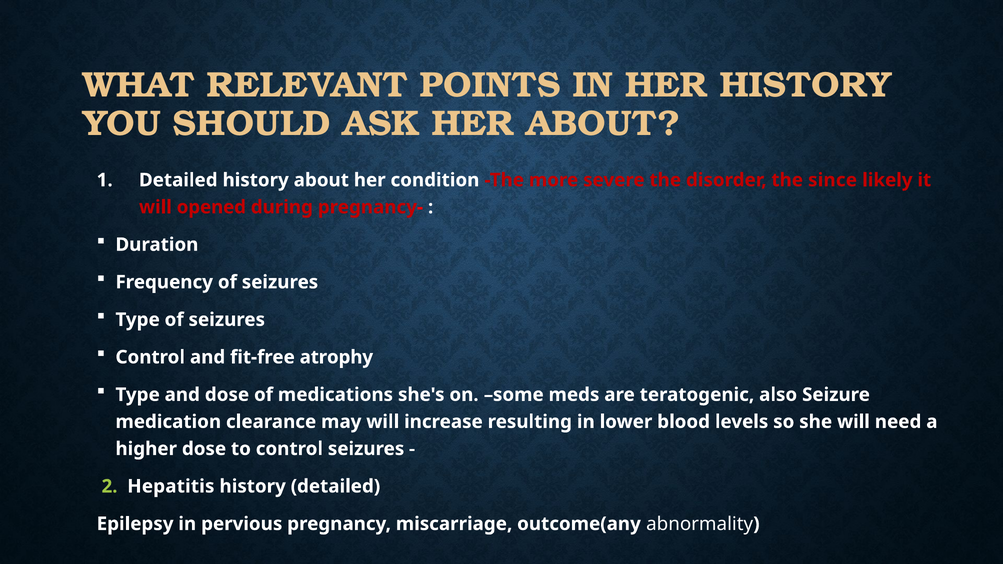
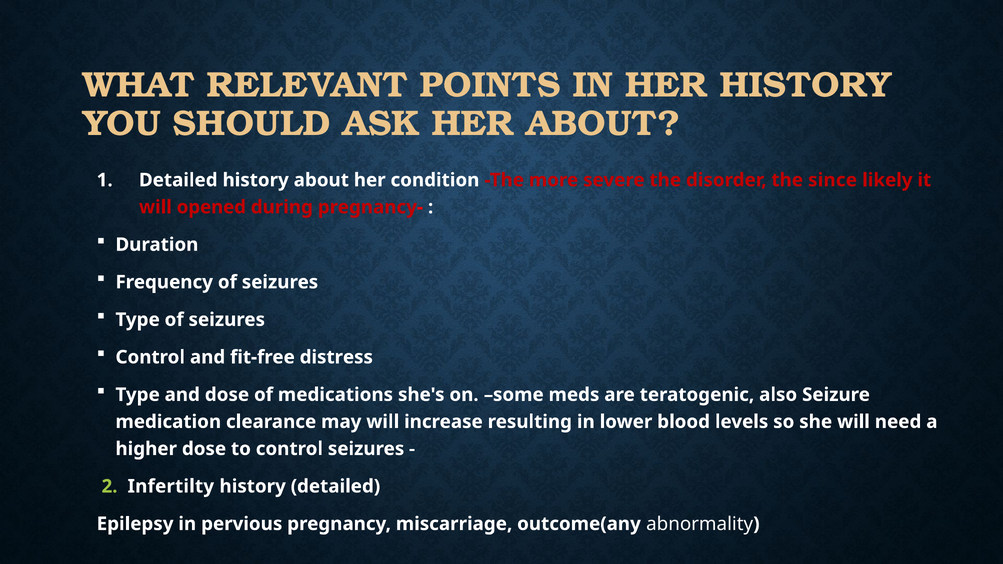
atrophy: atrophy -> distress (336, 357)
Hepatitis: Hepatitis -> Infertilty (171, 486)
